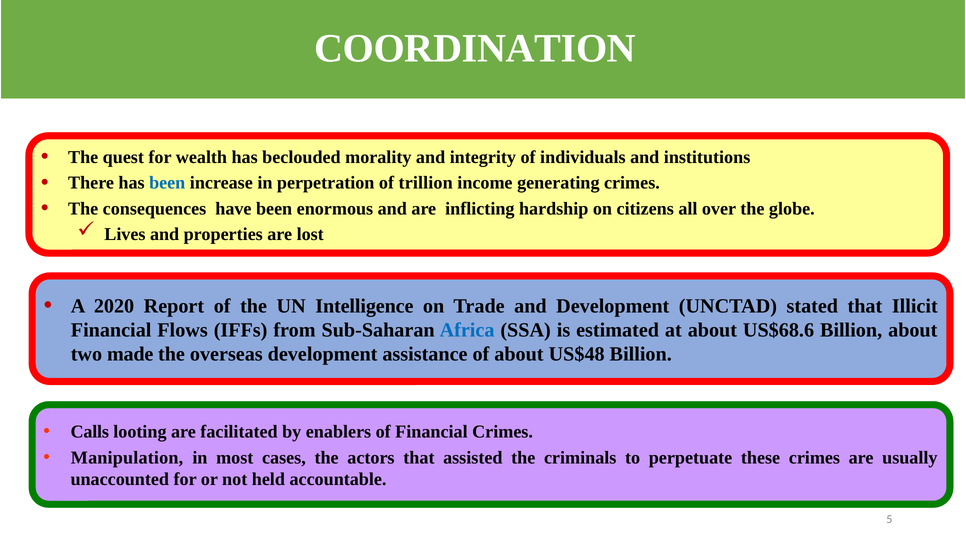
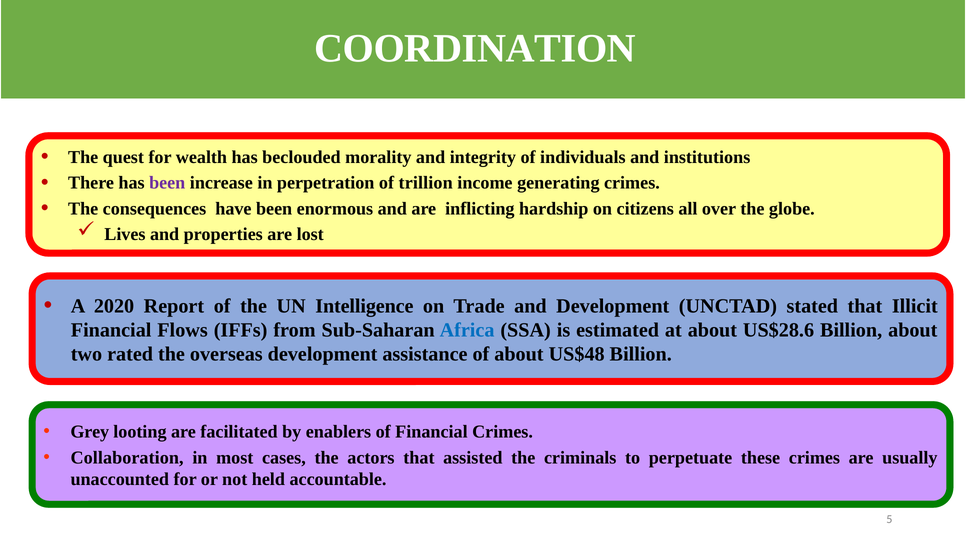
been colour: blue -> purple (167, 183)
US$68.6: US$68.6 -> US$28.6 (779, 330)
made: made -> rated (130, 354)
Calls: Calls -> Grey (90, 431)
Manipulation: Manipulation -> Collaboration (127, 457)
